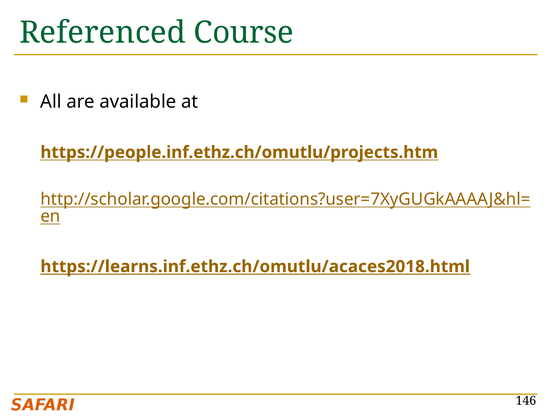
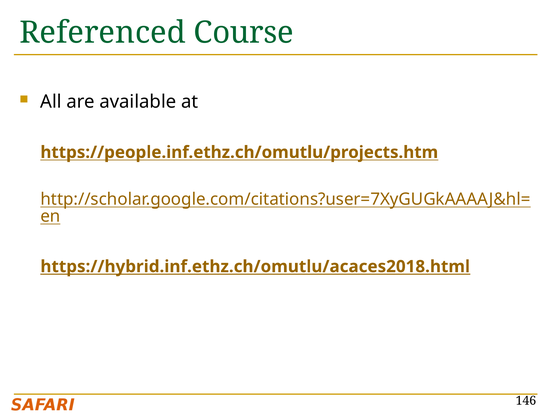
https://learns.inf.ethz.ch/omutlu/acaces2018.html: https://learns.inf.ethz.ch/omutlu/acaces2018.html -> https://hybrid.inf.ethz.ch/omutlu/acaces2018.html (255, 267)
